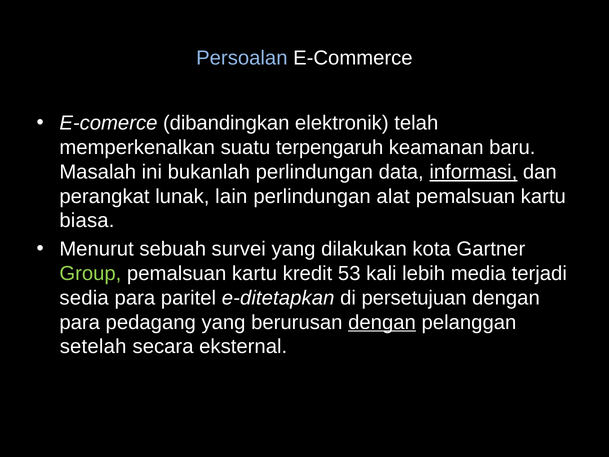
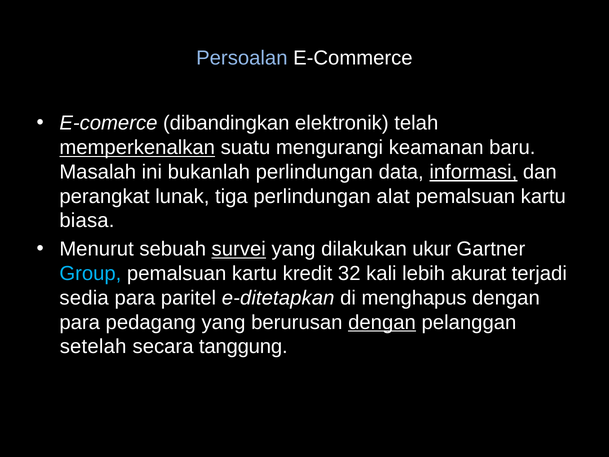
memperkenalkan underline: none -> present (137, 148)
terpengaruh: terpengaruh -> mengurangi (330, 148)
lain: lain -> tiga (231, 196)
survei underline: none -> present (239, 249)
kota: kota -> ukur (432, 249)
Group colour: light green -> light blue (90, 273)
53: 53 -> 32 (349, 273)
media: media -> akurat (479, 273)
persetujuan: persetujuan -> menghapus (414, 298)
eksternal: eksternal -> tanggung (243, 347)
